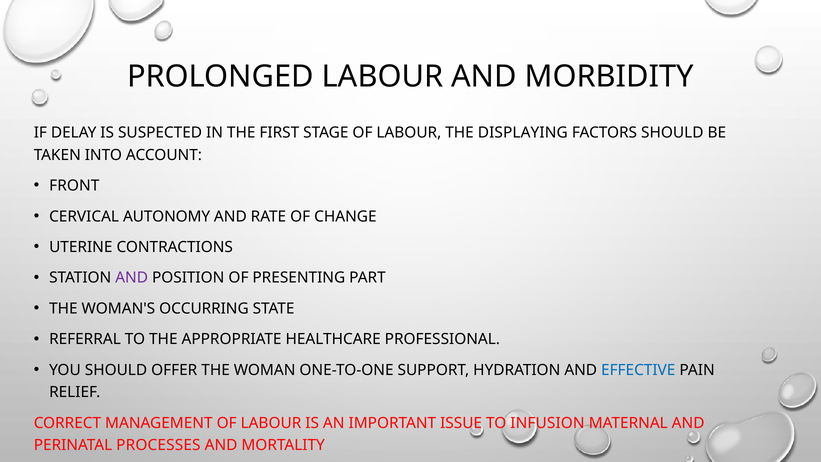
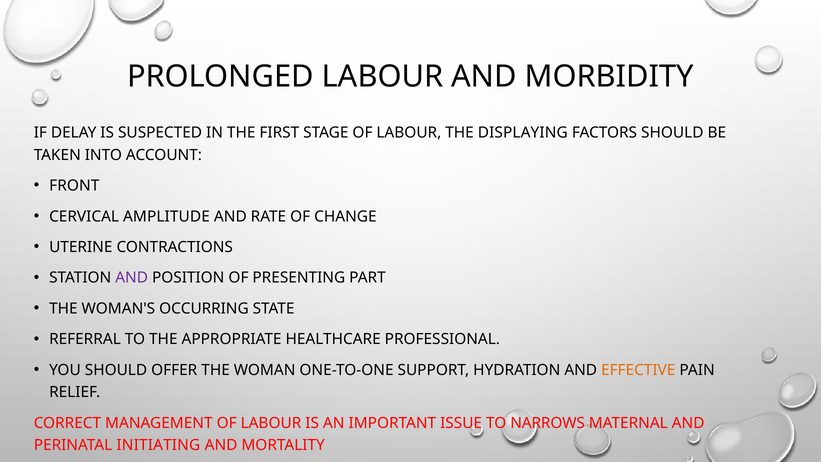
AUTONOMY: AUTONOMY -> AMPLITUDE (166, 216)
EFFECTIVE colour: blue -> orange (638, 370)
INFUSION: INFUSION -> NARROWS (548, 423)
PROCESSES: PROCESSES -> INITIATING (158, 445)
